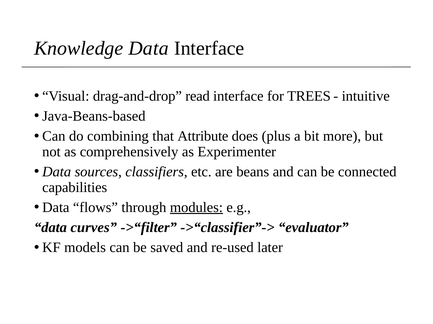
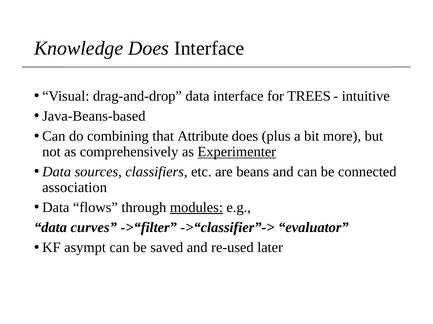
Knowledge Data: Data -> Does (149, 49)
drag-and-drop read: read -> data (197, 96)
Experimenter underline: none -> present (237, 152)
capabilities: capabilities -> association (75, 188)
models: models -> asympt (85, 248)
